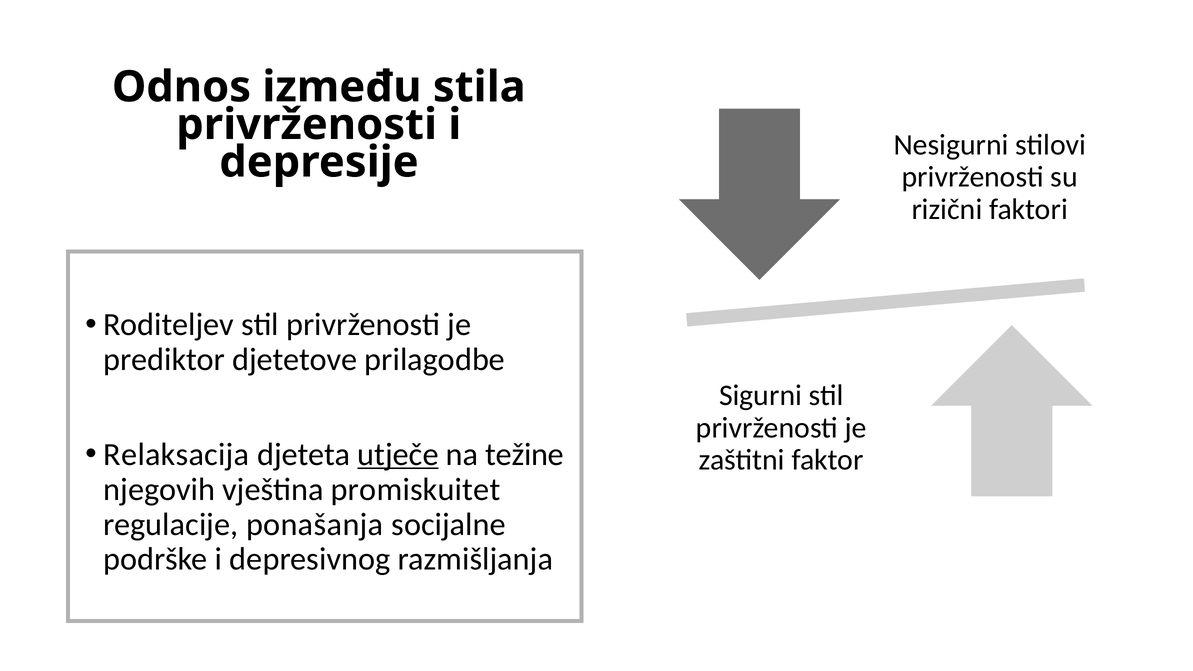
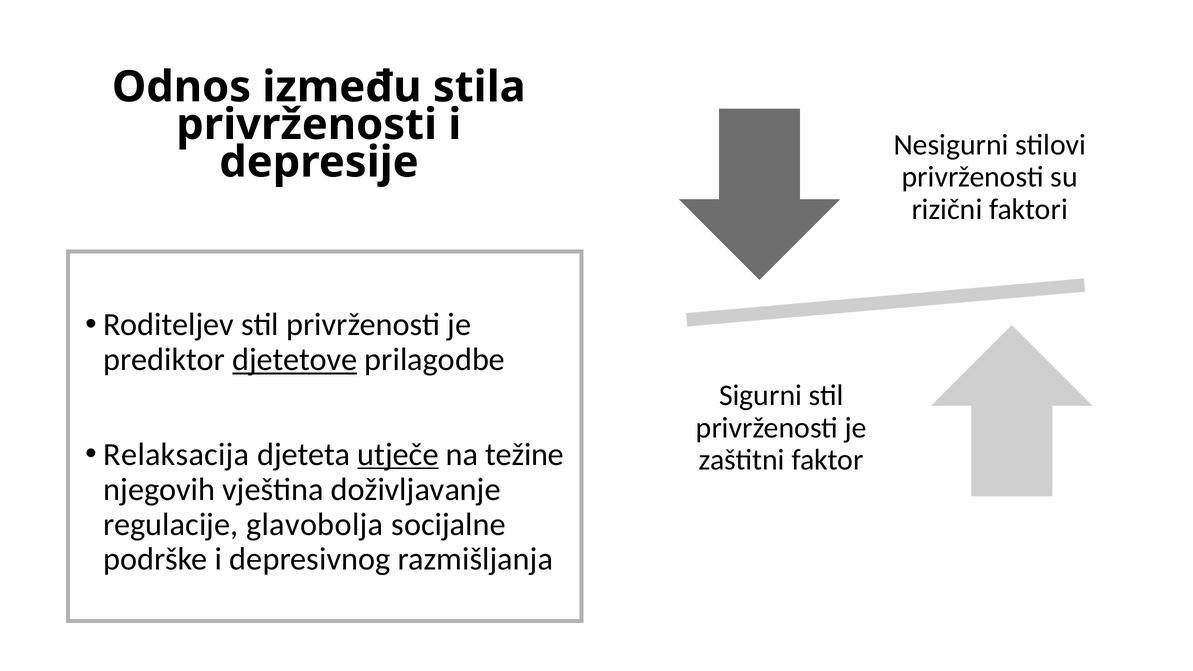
djetetove underline: none -> present (295, 360)
promiskuitet: promiskuitet -> doživljavanje (416, 489)
ponašanja: ponašanja -> glavobolja (315, 524)
